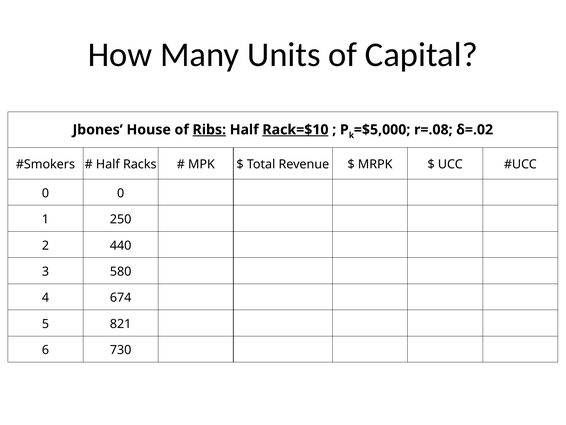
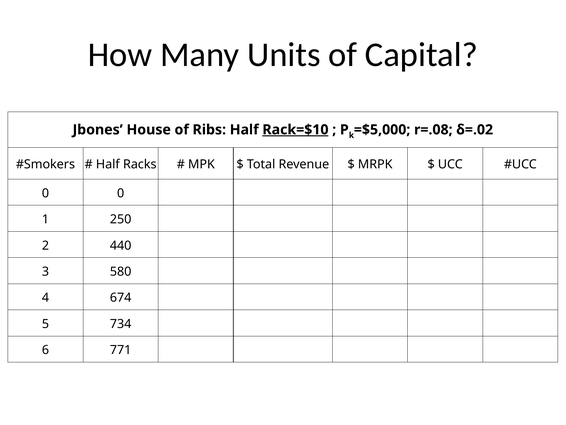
Ribs underline: present -> none (209, 130)
821: 821 -> 734 (121, 324)
730: 730 -> 771 (121, 350)
